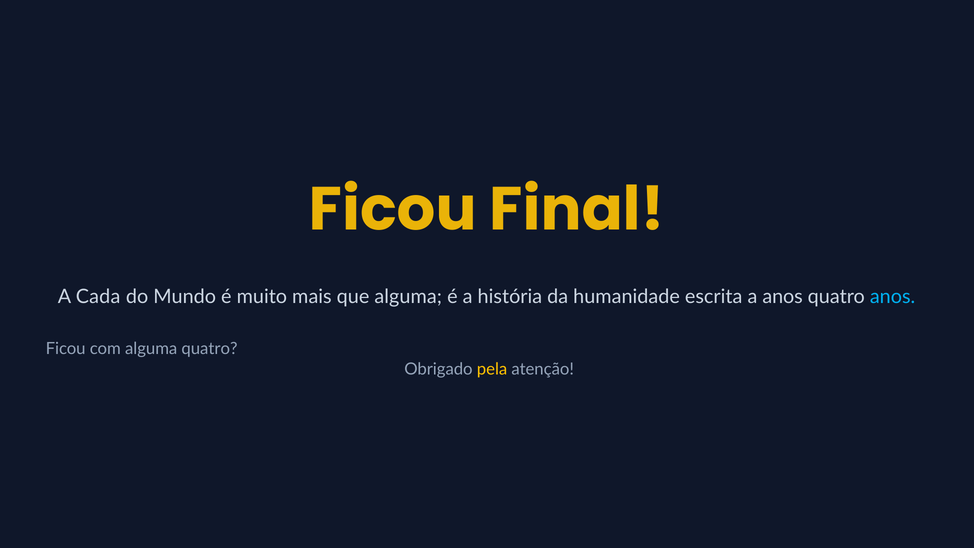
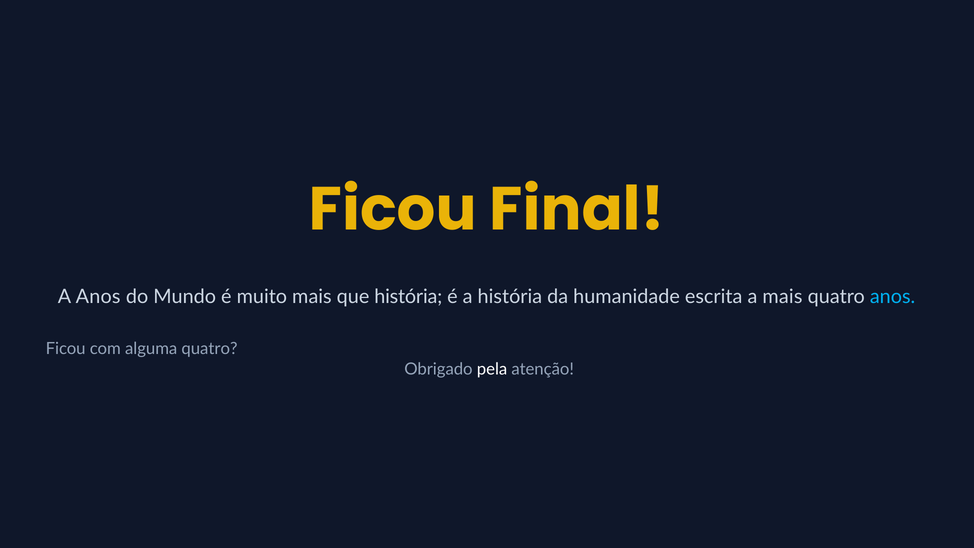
A Cada: Cada -> Anos (98, 297)
que alguma: alguma -> história (408, 297)
a anos: anos -> mais (782, 297)
pela colour: yellow -> white (492, 369)
